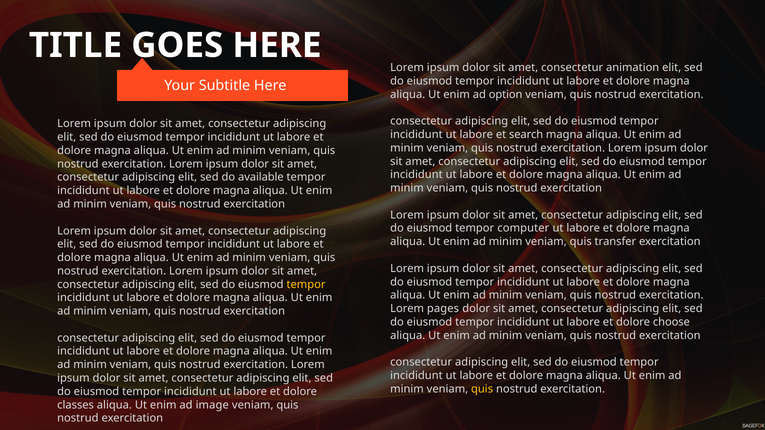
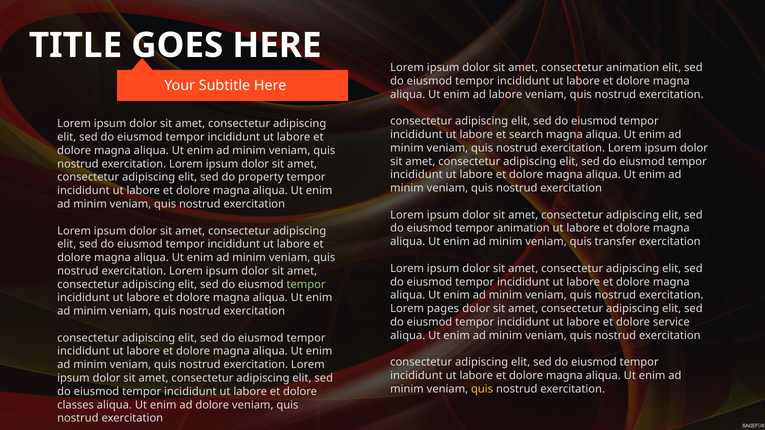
ad option: option -> labore (506, 95)
available: available -> property (261, 177)
tempor computer: computer -> animation (523, 228)
tempor colour: yellow -> light green (306, 285)
choose: choose -> service (671, 322)
ad image: image -> dolore (212, 405)
